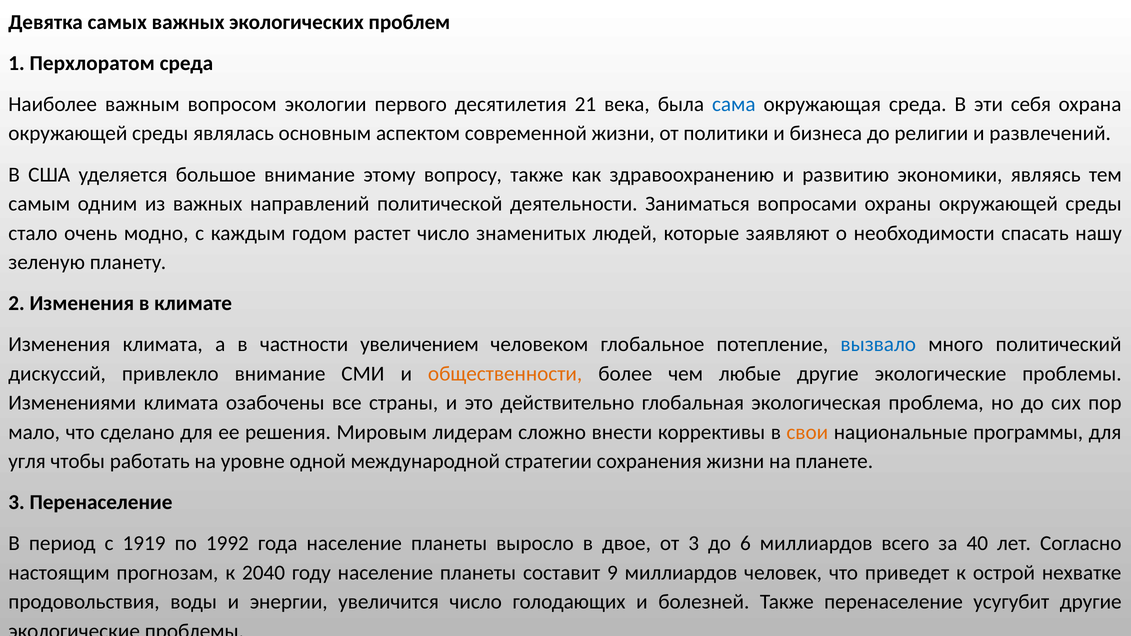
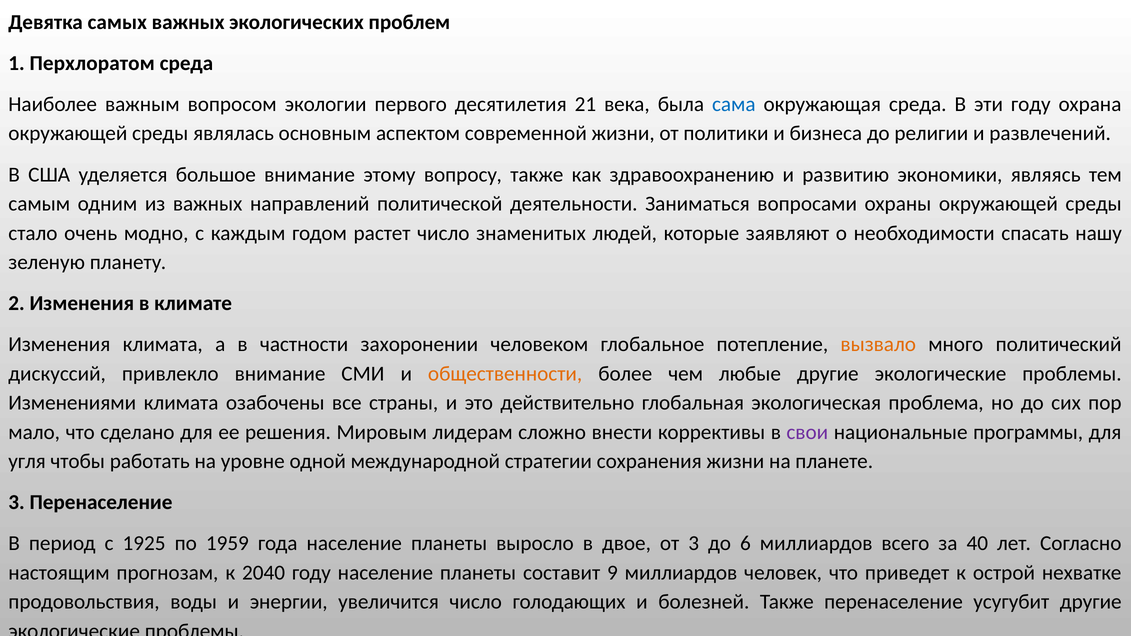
эти себя: себя -> году (1031, 104)
увеличением: увеличением -> захоронении (419, 344)
вызвало colour: blue -> orange (878, 344)
свои colour: orange -> purple (807, 432)
1919: 1919 -> 1925 (144, 544)
1992: 1992 -> 1959 (227, 544)
